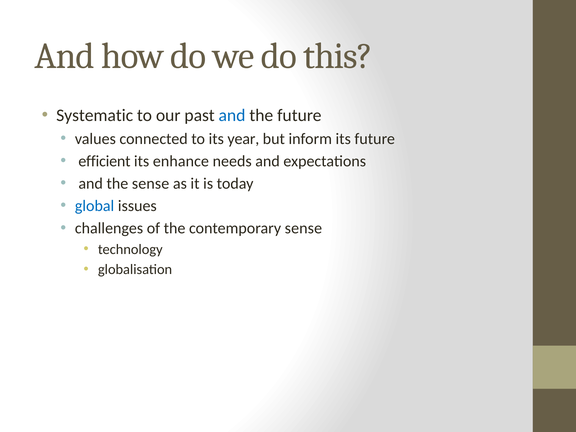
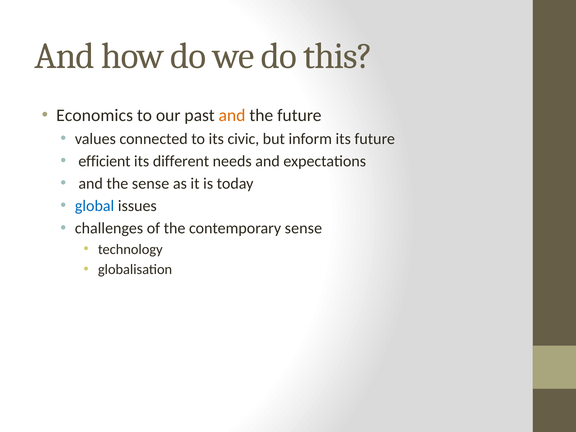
Systematic: Systematic -> Economics (95, 115)
and colour: blue -> orange (232, 115)
year: year -> civic (243, 139)
enhance: enhance -> different (181, 161)
